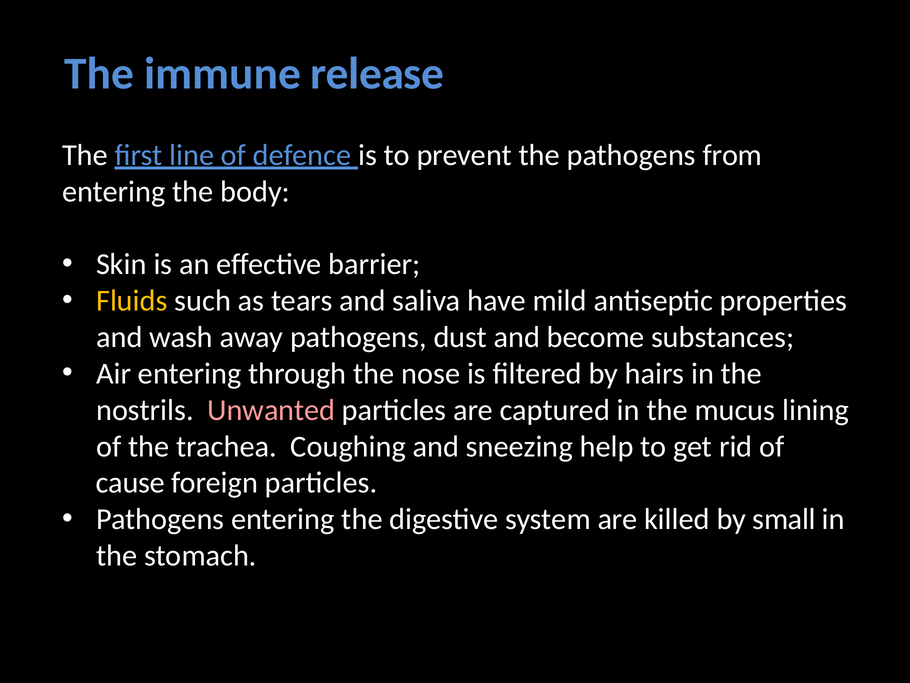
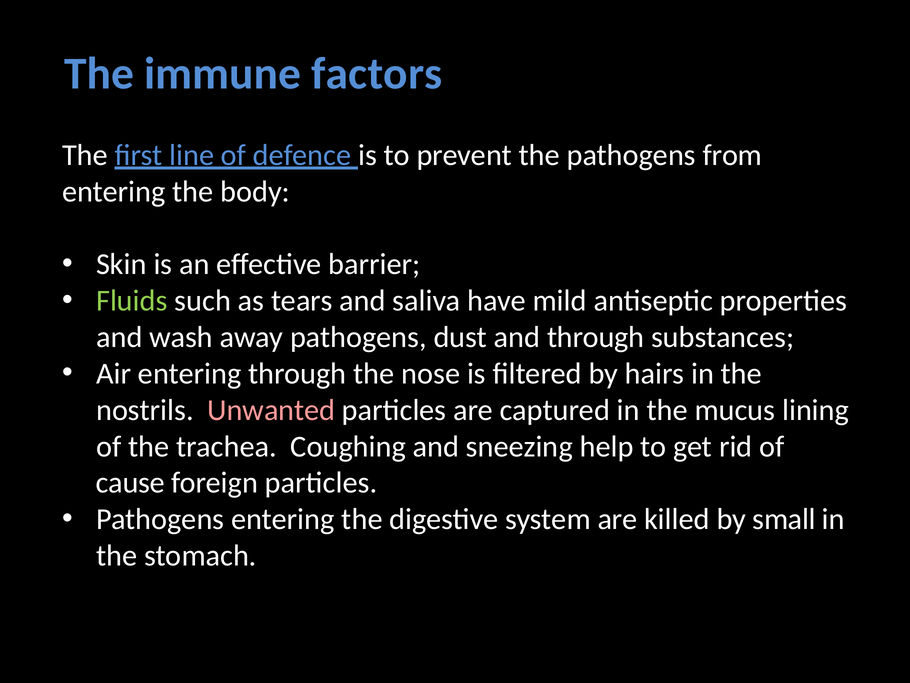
release: release -> factors (377, 74)
Fluids colour: yellow -> light green (132, 301)
and become: become -> through (596, 337)
